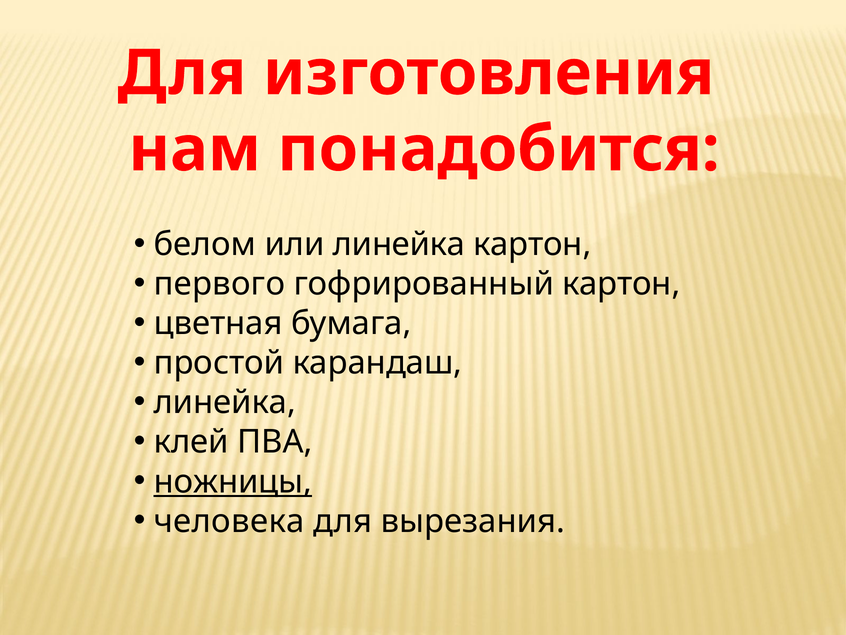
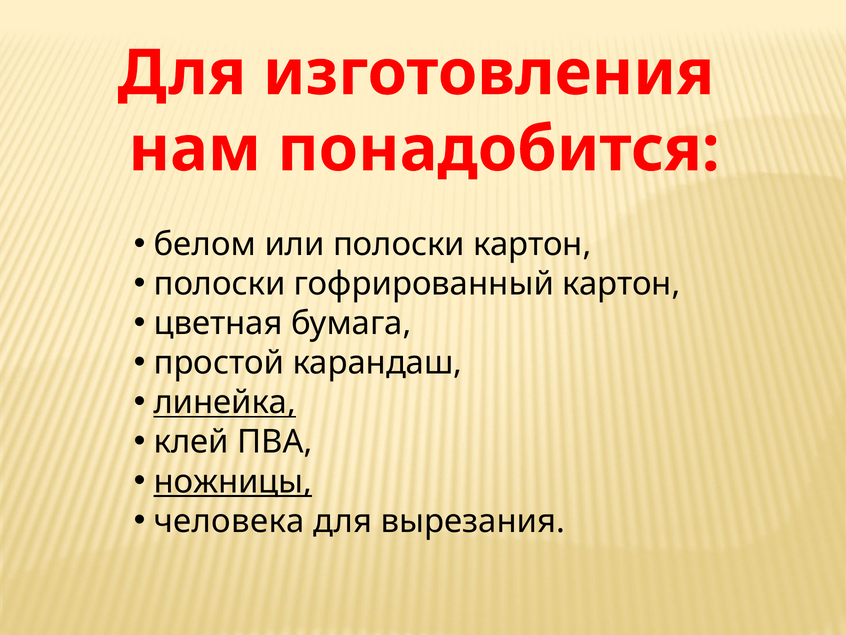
или линейка: линейка -> полоски (399, 244)
первого: первого -> полоски (220, 284)
линейка underline: none -> present (225, 402)
